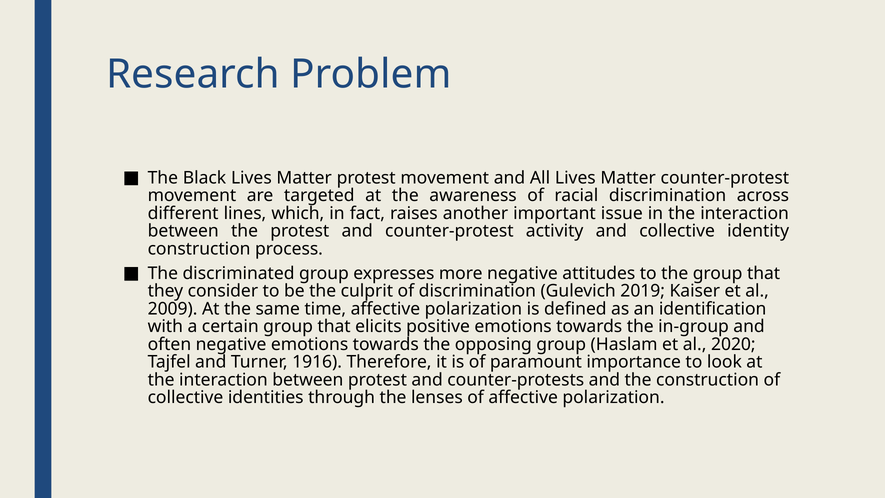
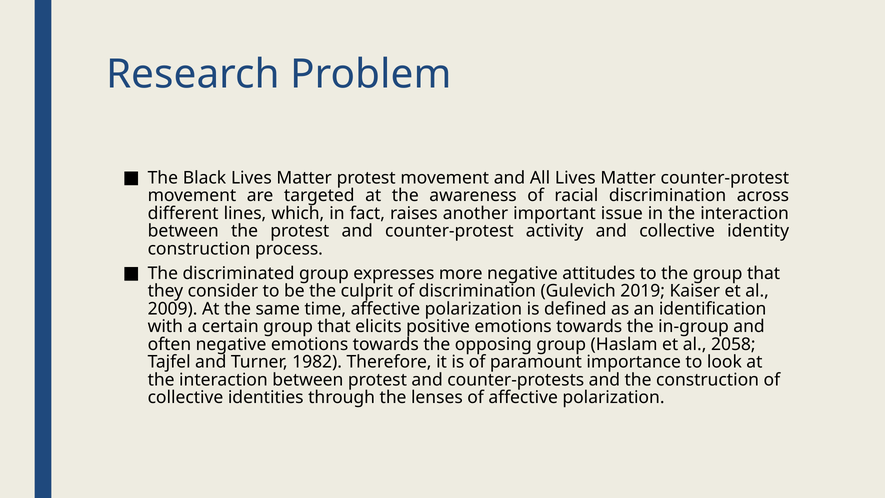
2020: 2020 -> 2058 (733, 344)
1916: 1916 -> 1982 (317, 362)
